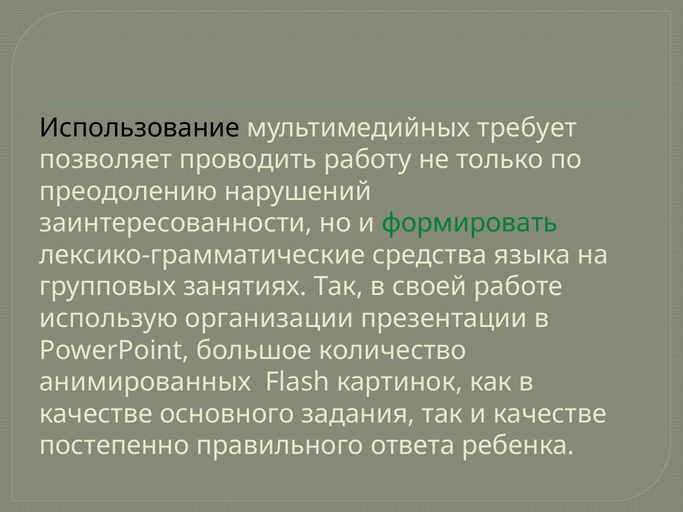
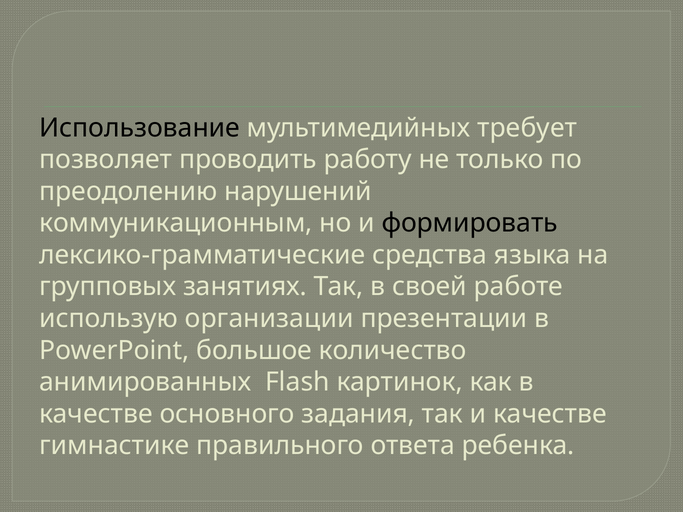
заинтересованности: заинтересованности -> коммуникационным (176, 223)
формировать colour: green -> black (470, 223)
постепенно: постепенно -> гимнастике (114, 446)
